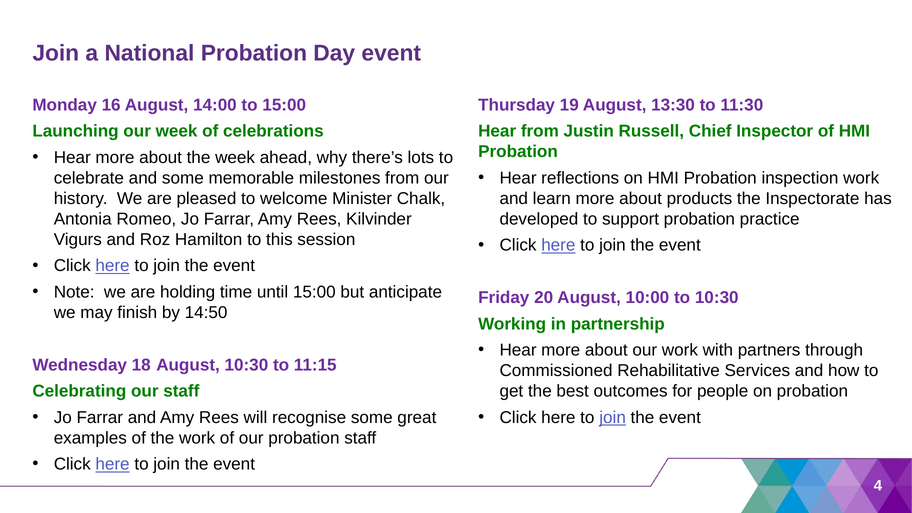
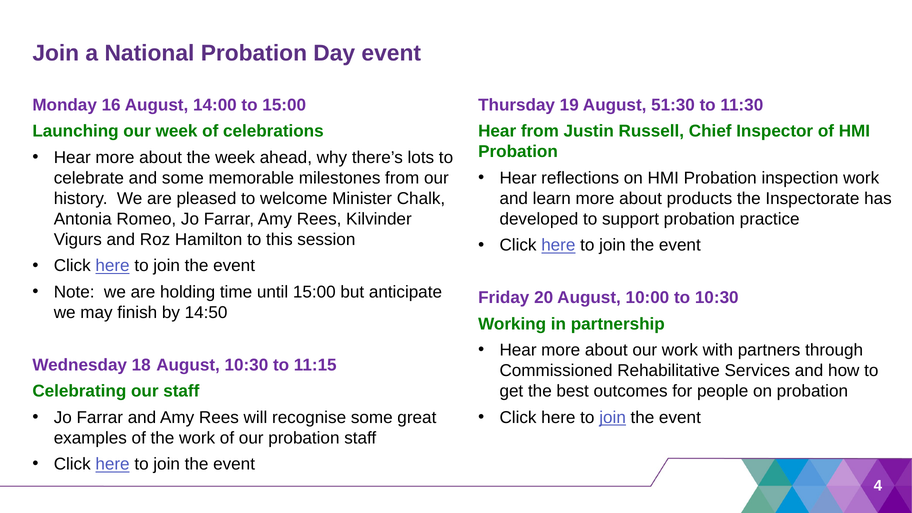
13:30: 13:30 -> 51:30 (673, 105)
